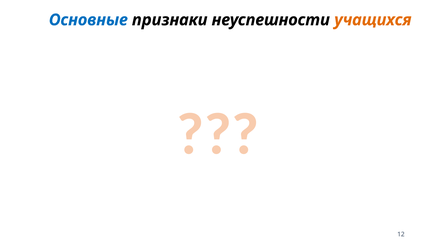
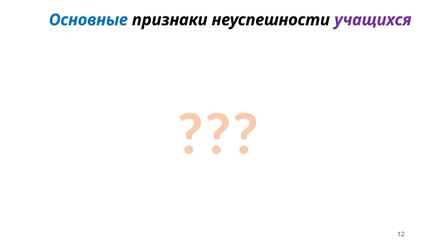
учащихся colour: orange -> purple (373, 20)
